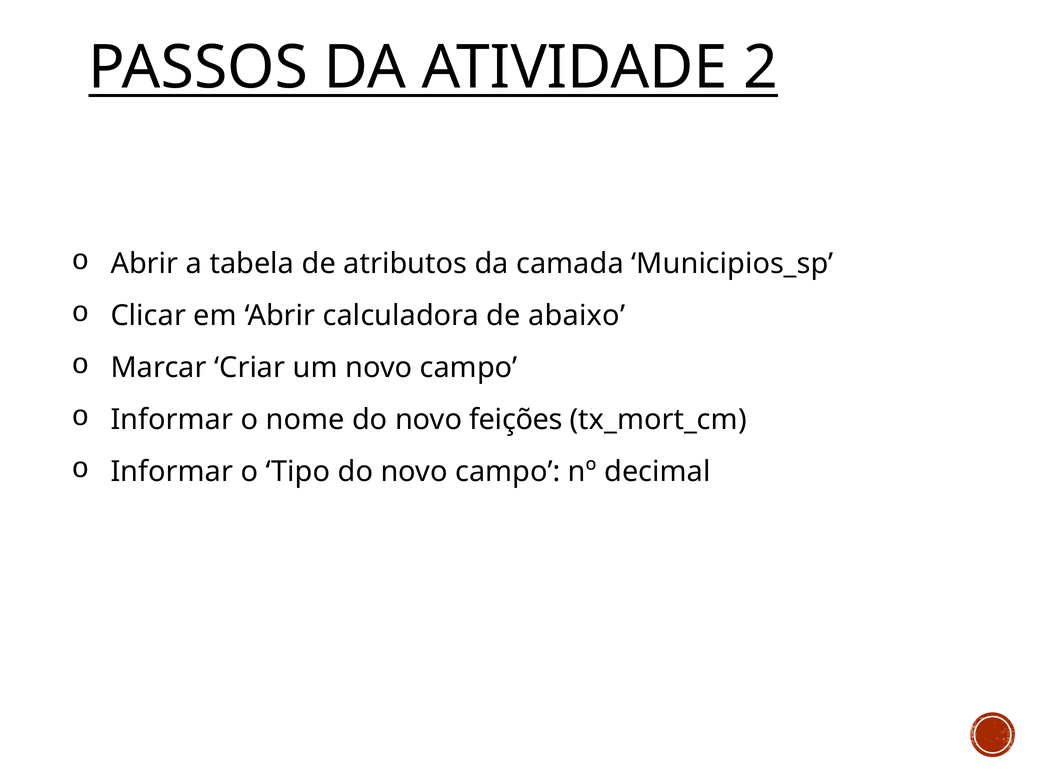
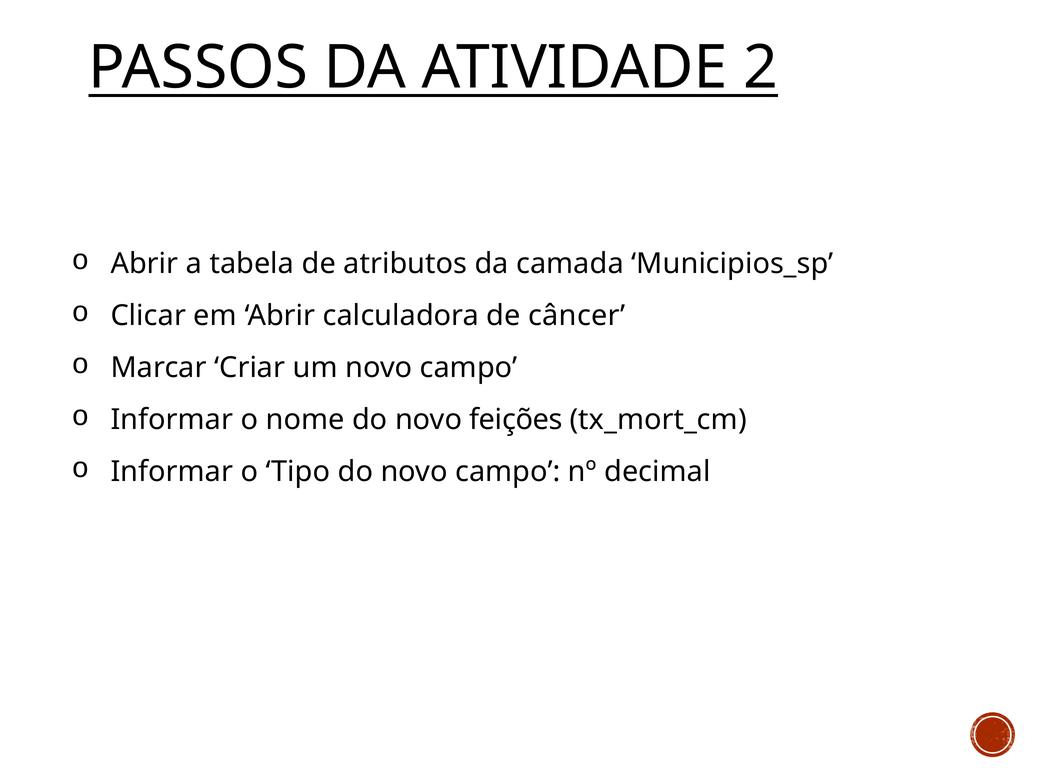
abaixo: abaixo -> câncer (577, 316)
